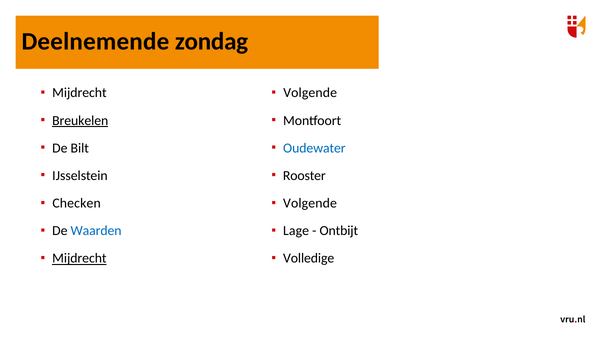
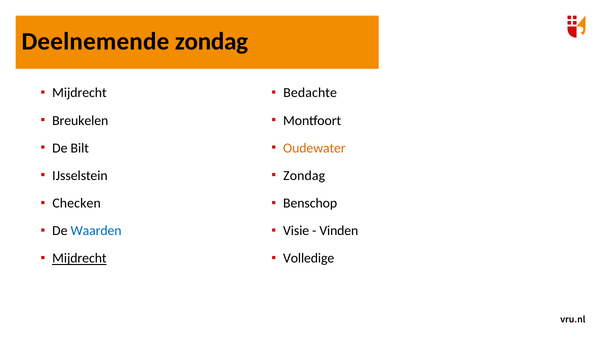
Volgende: Volgende -> Bedachte (310, 93)
Breukelen underline: present -> none (80, 121)
Oudewater colour: blue -> orange (314, 148)
Rooster: Rooster -> Zondag (304, 176)
Volgende: Volgende -> Benschop (310, 203)
Lage: Lage -> Visie (296, 231)
Ontbijt: Ontbijt -> Vinden (339, 231)
